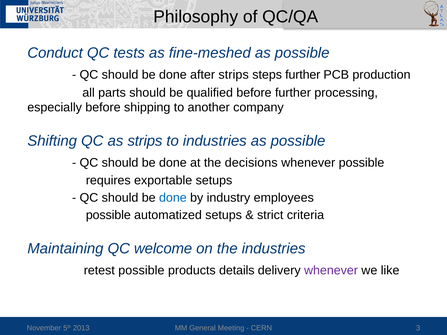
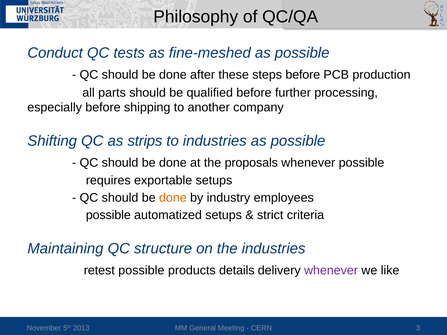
after strips: strips -> these (234, 75)
steps further: further -> before (303, 75)
decisions: decisions -> proposals (251, 163)
done colour: blue -> orange (173, 198)
welcome: welcome -> structure (163, 249)
